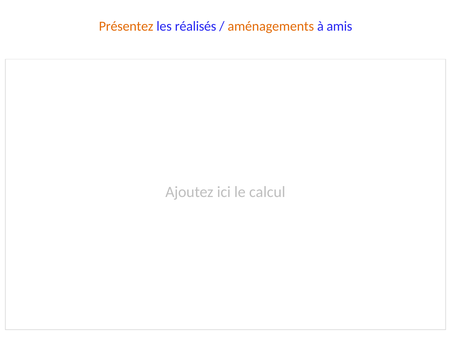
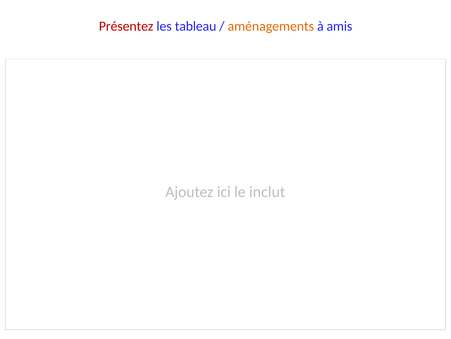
Présentez colour: orange -> red (126, 26)
réalisés: réalisés -> tableau (196, 26)
calcul: calcul -> inclut (267, 191)
